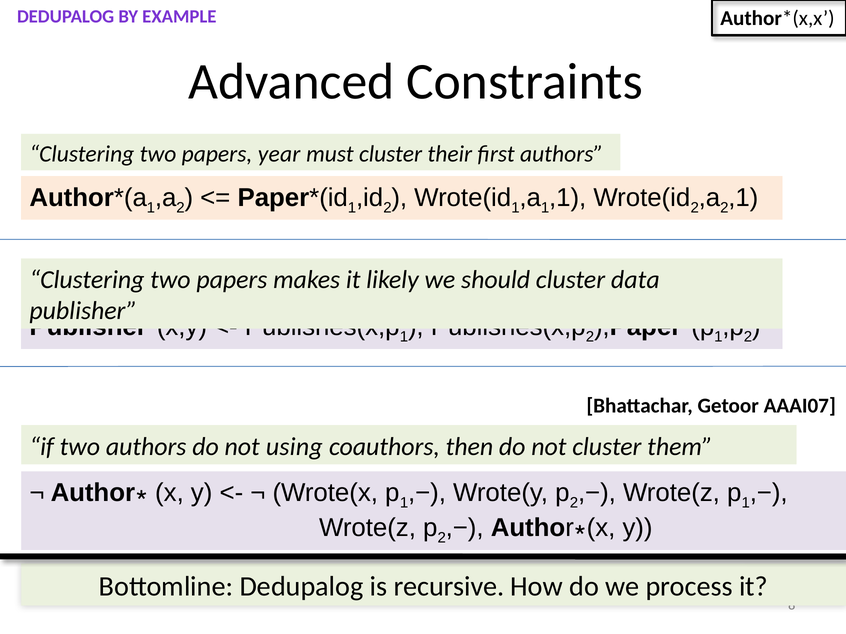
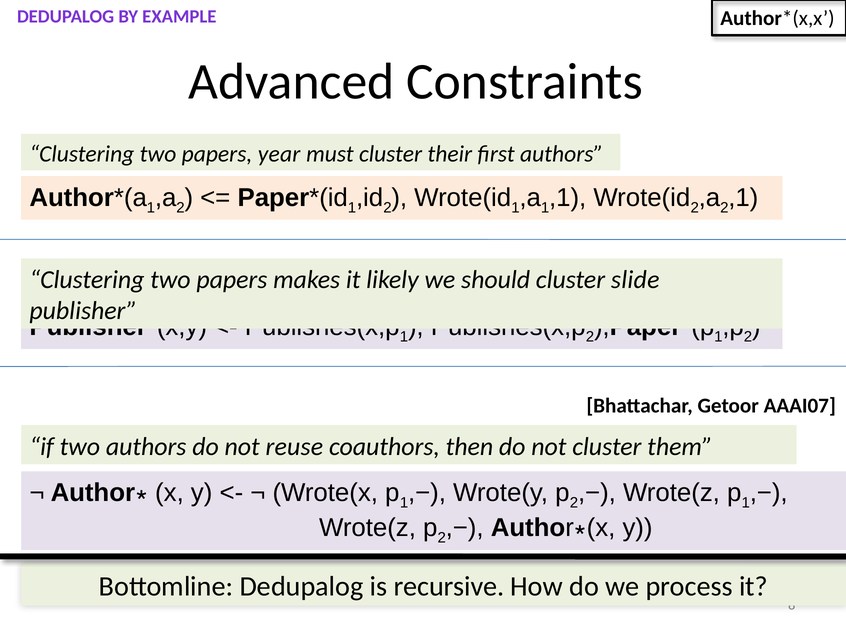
data: data -> slide (635, 280)
using: using -> reuse (294, 447)
